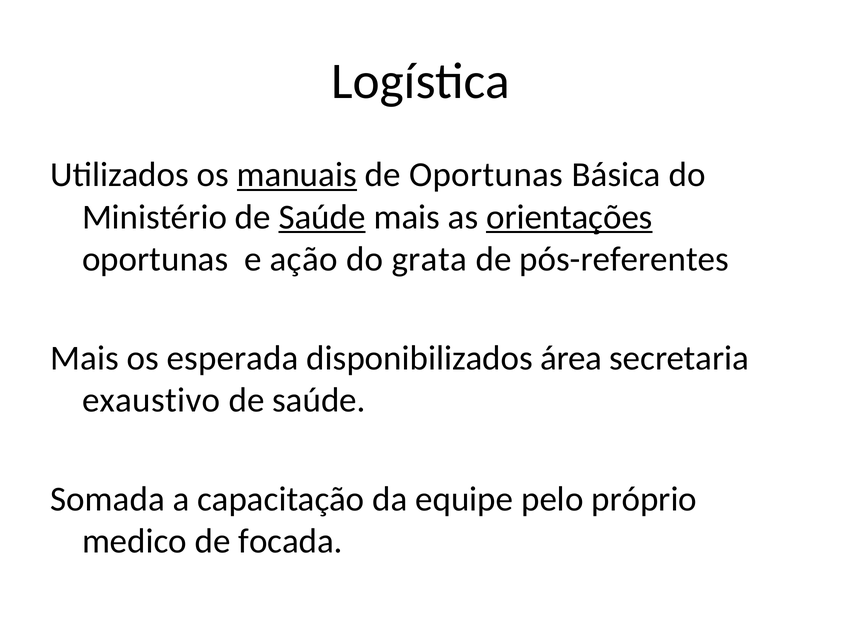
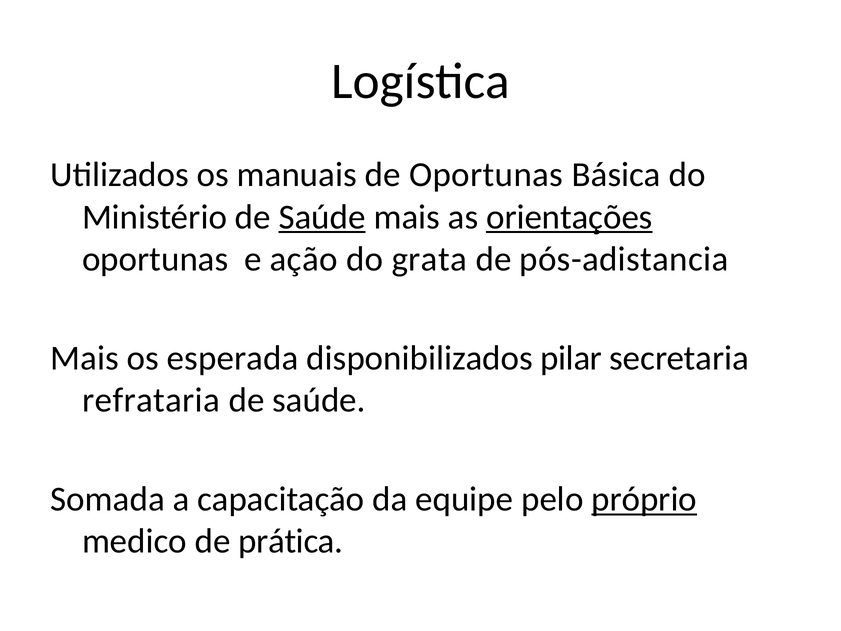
manuais underline: present -> none (297, 175)
pós-referentes: pós-referentes -> pós-adistancia (624, 259)
área: área -> pilar (571, 358)
exaustivo: exaustivo -> refrataria (151, 400)
próprio underline: none -> present (644, 499)
focada: focada -> prática (291, 541)
